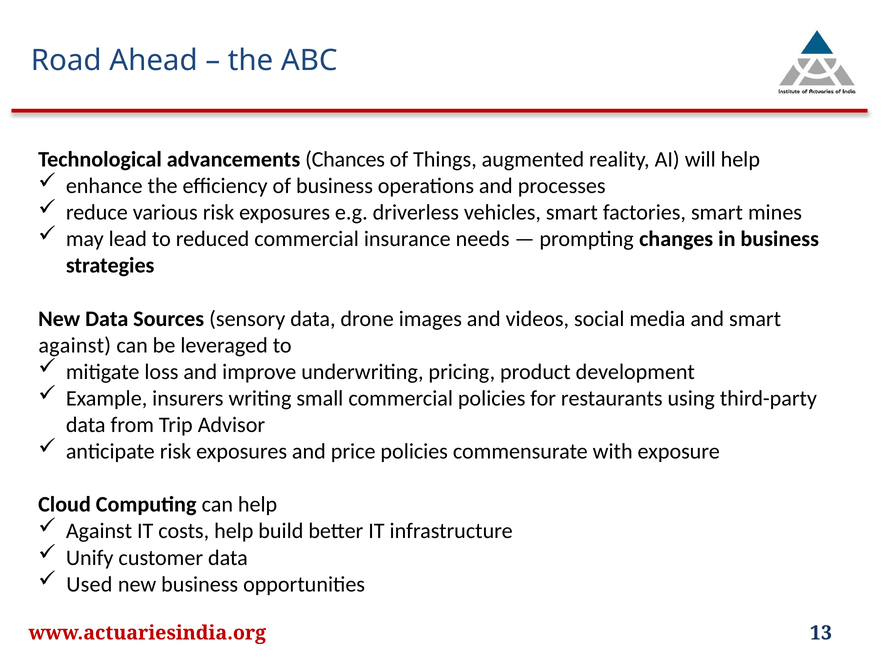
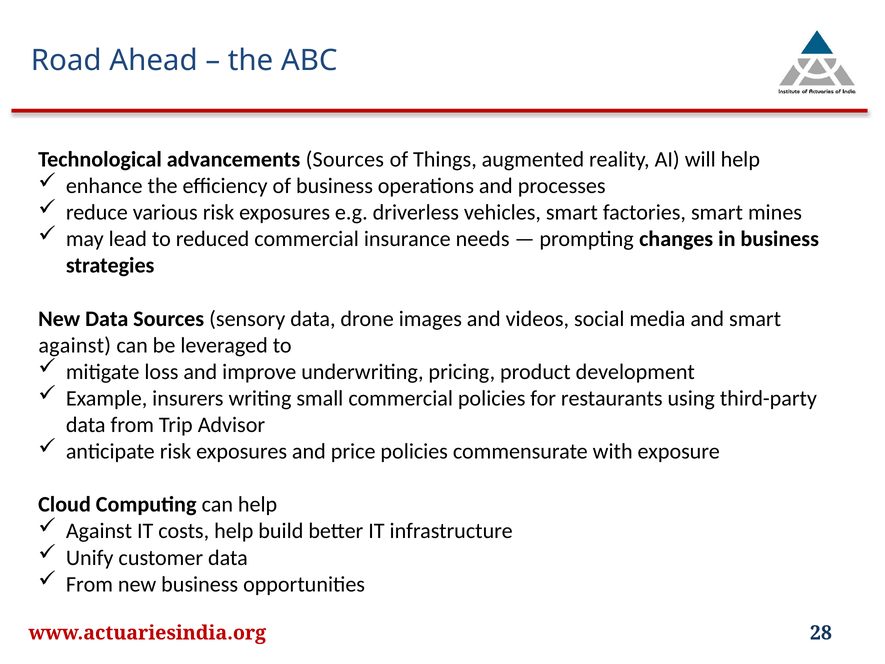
advancements Chances: Chances -> Sources (345, 159)
Used: Used -> From (89, 584)
13: 13 -> 28 (821, 633)
